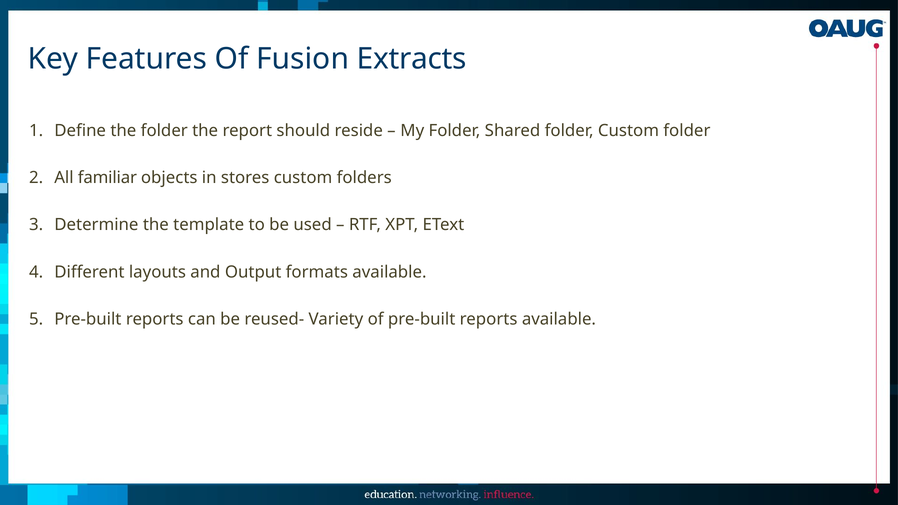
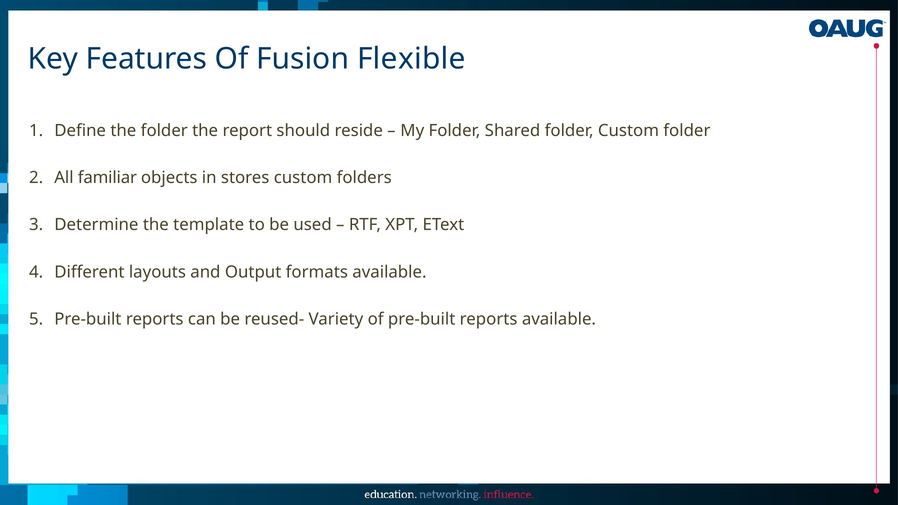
Extracts: Extracts -> Flexible (411, 59)
